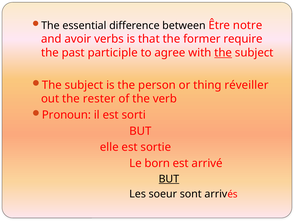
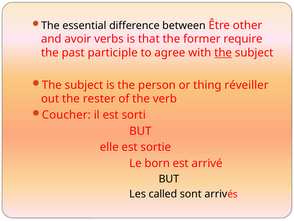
notre: notre -> other (248, 25)
Pronoun: Pronoun -> Coucher (66, 115)
BUT underline: present -> none (169, 179)
soeur: soeur -> called (163, 194)
